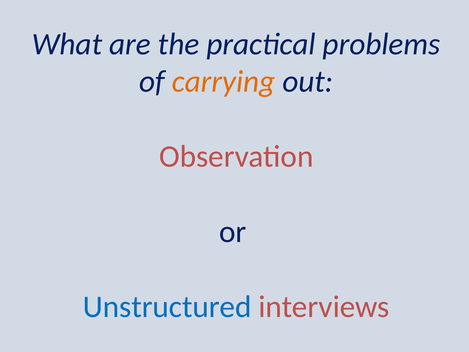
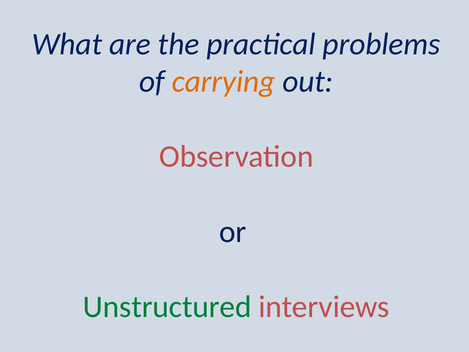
Unstructured colour: blue -> green (167, 307)
